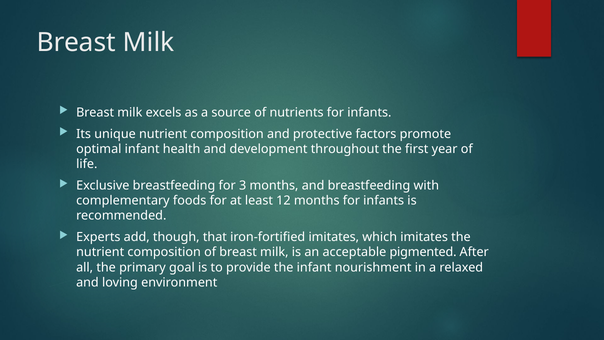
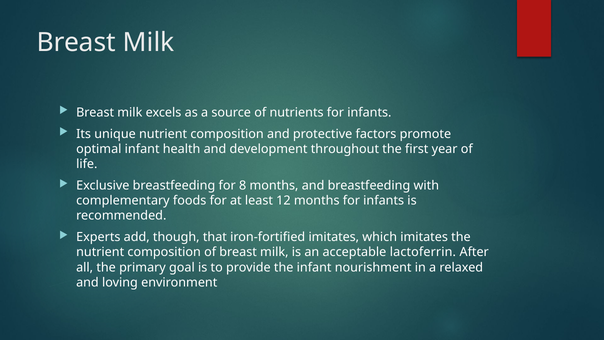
3: 3 -> 8 (243, 185)
pigmented: pigmented -> lactoferrin (423, 252)
